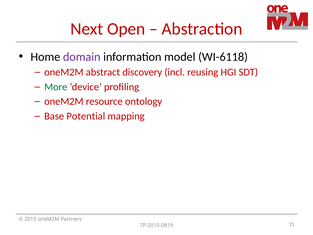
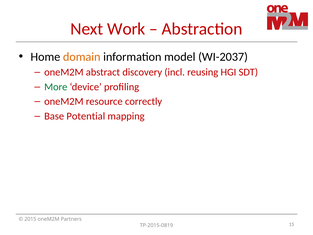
Open: Open -> Work (126, 29)
domain colour: purple -> orange (82, 57)
WI-6118: WI-6118 -> WI-2037 (223, 57)
ontology: ontology -> correctly (144, 101)
